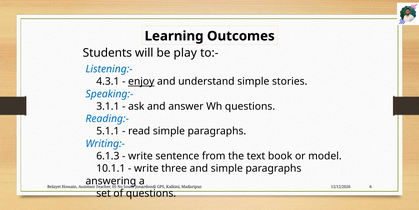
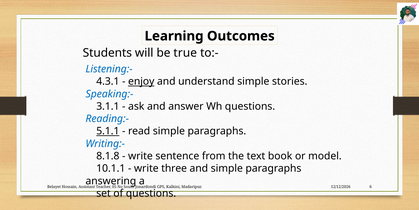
play: play -> true (185, 53)
5.1.1 underline: none -> present (108, 131)
6.1.3: 6.1.3 -> 8.1.8 (108, 156)
